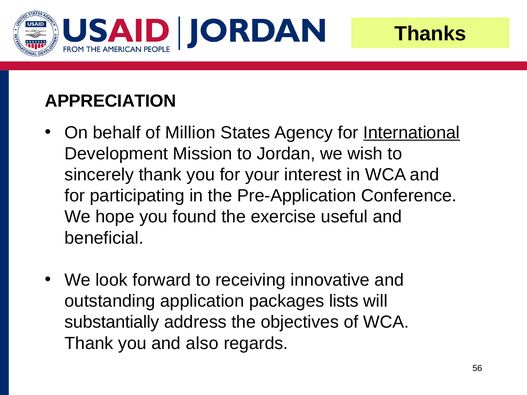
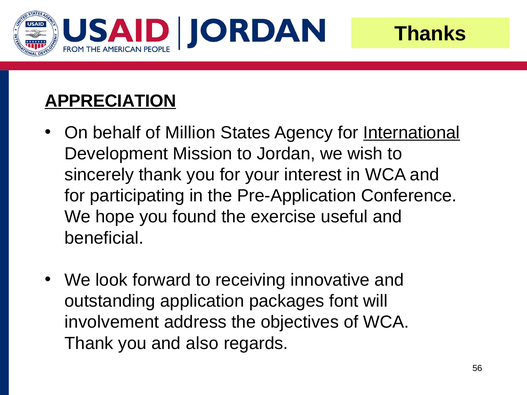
APPRECIATION underline: none -> present (111, 101)
lists: lists -> font (344, 301)
substantially: substantially -> involvement (112, 322)
